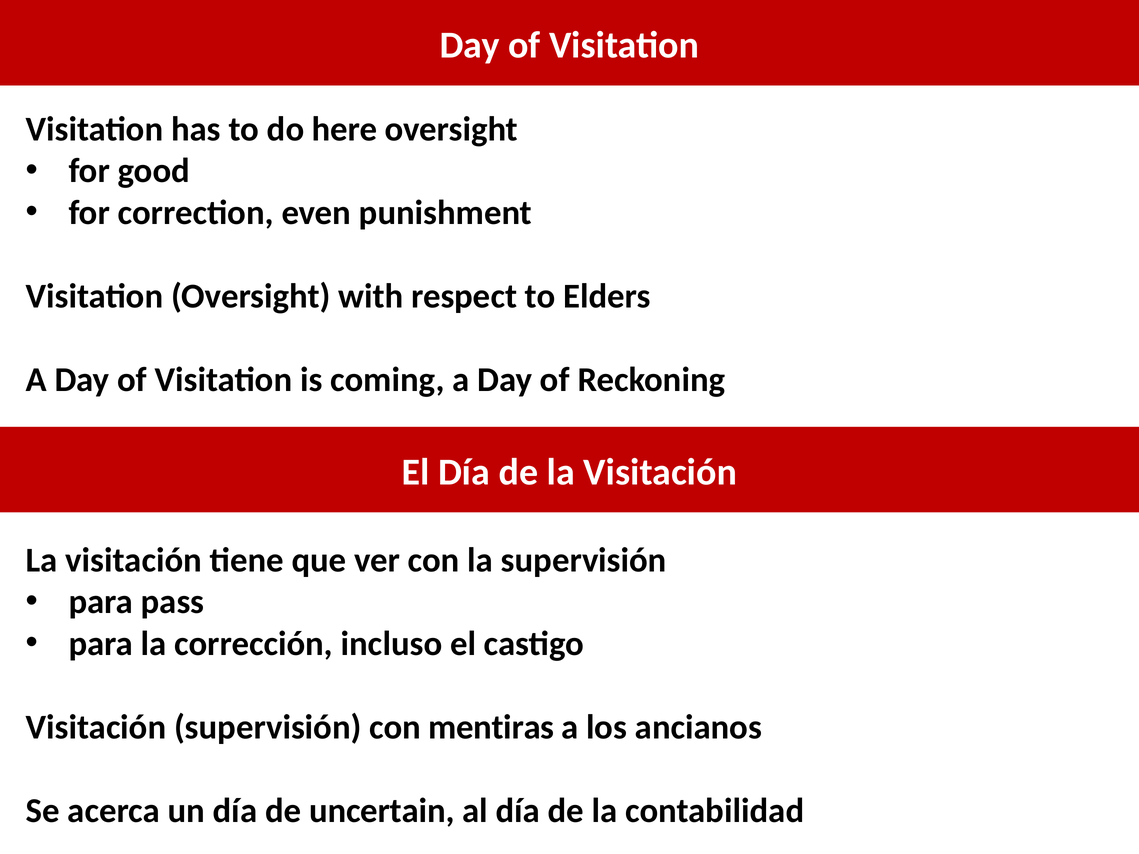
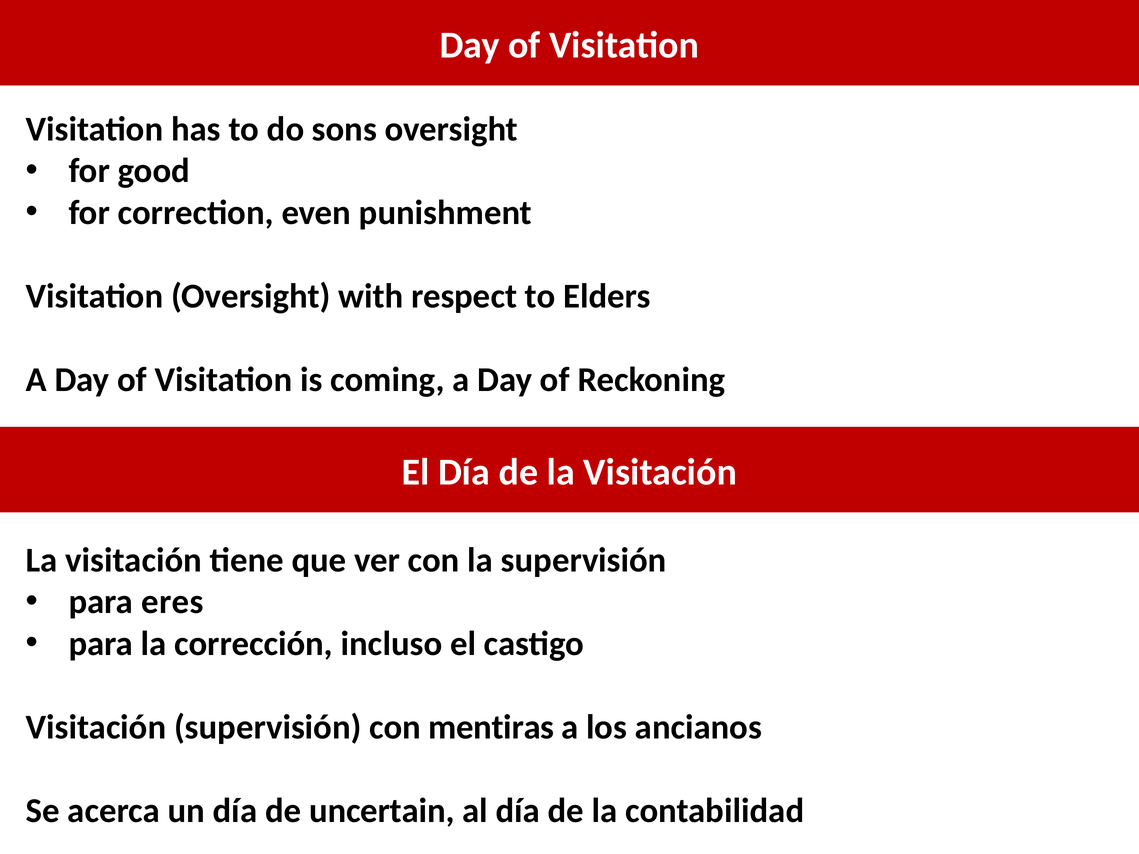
here: here -> sons (344, 129)
pass: pass -> eres (172, 602)
